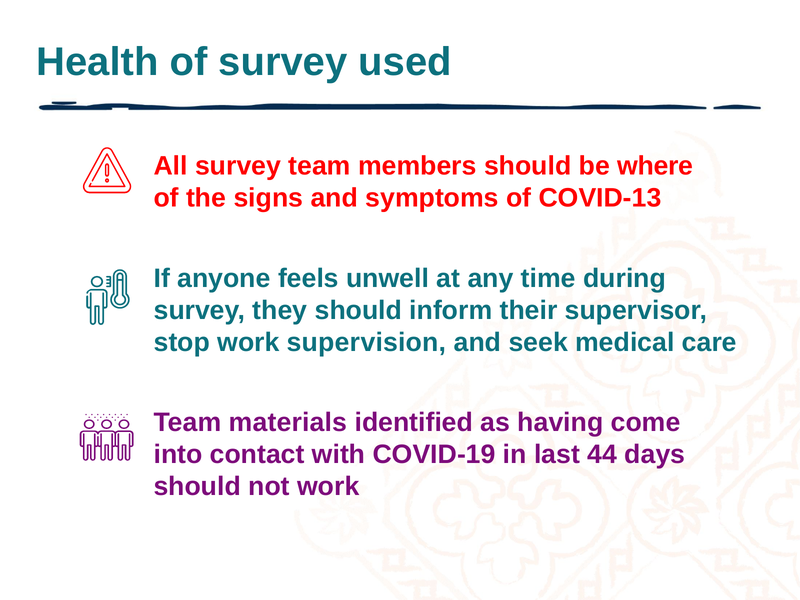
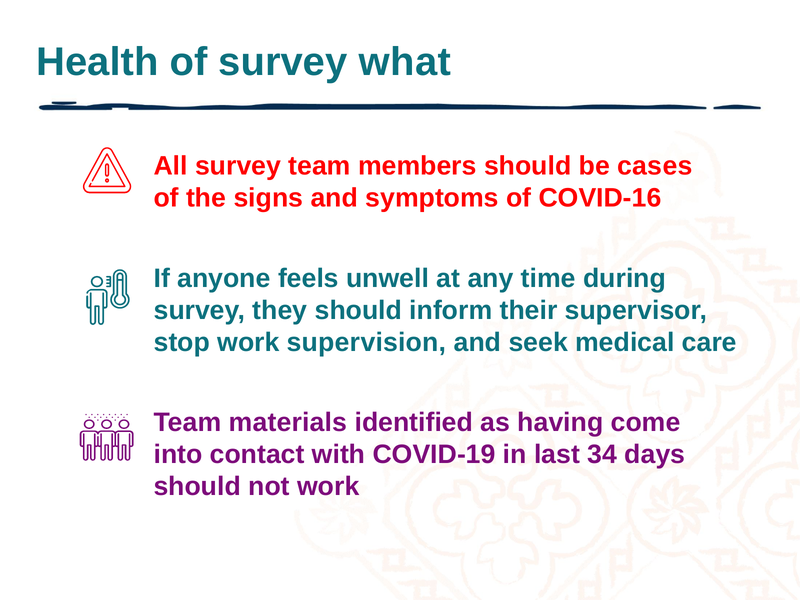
used: used -> what (405, 62)
where: where -> cases (655, 166)
COVID-13: COVID-13 -> COVID-16 (600, 198)
44: 44 -> 34 (602, 455)
